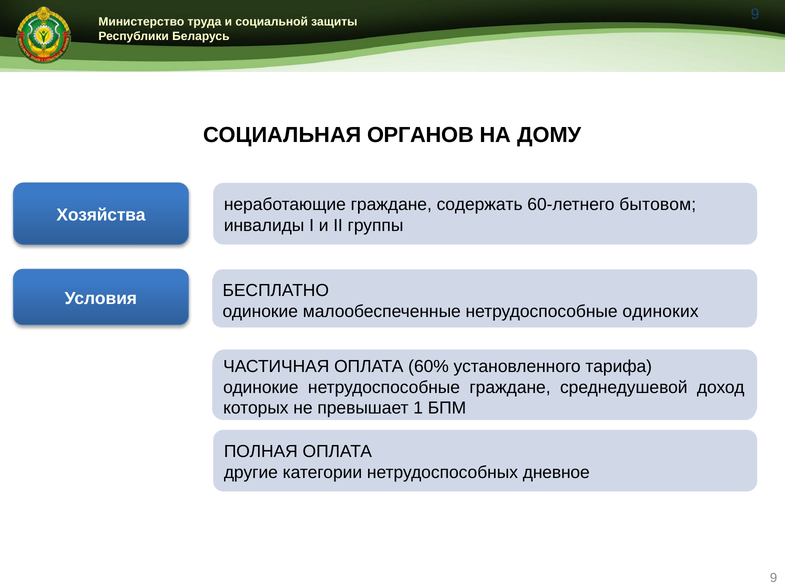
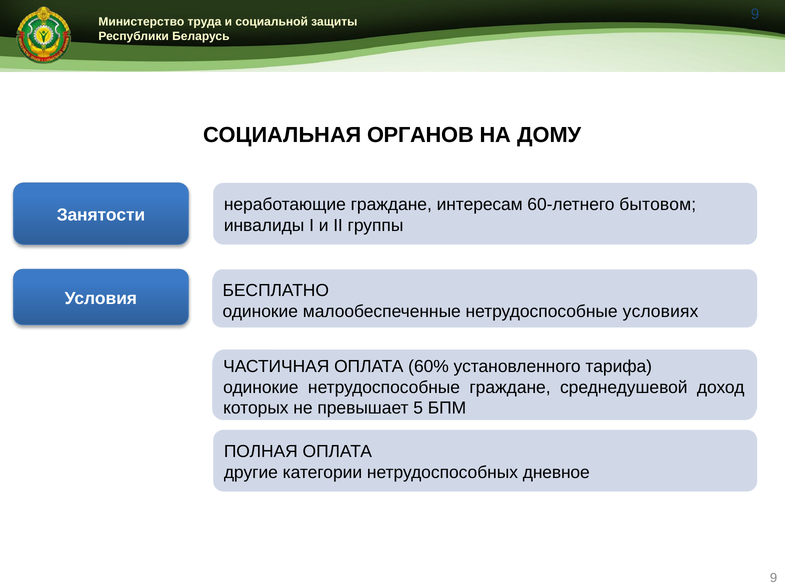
содержать: содержать -> интересам (480, 205)
Хозяйства: Хозяйства -> Занятости (101, 215)
одиноких: одиноких -> условиях (661, 312)
1: 1 -> 5 (418, 409)
